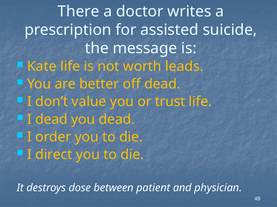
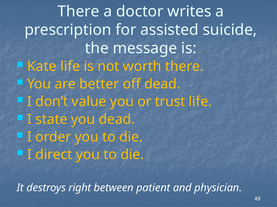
worth leads: leads -> there (184, 66)
I dead: dead -> state (51, 120)
dose: dose -> right (80, 188)
